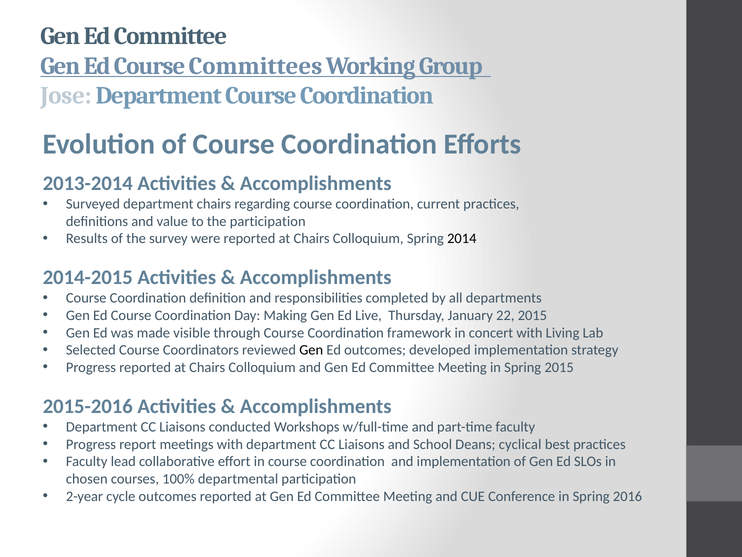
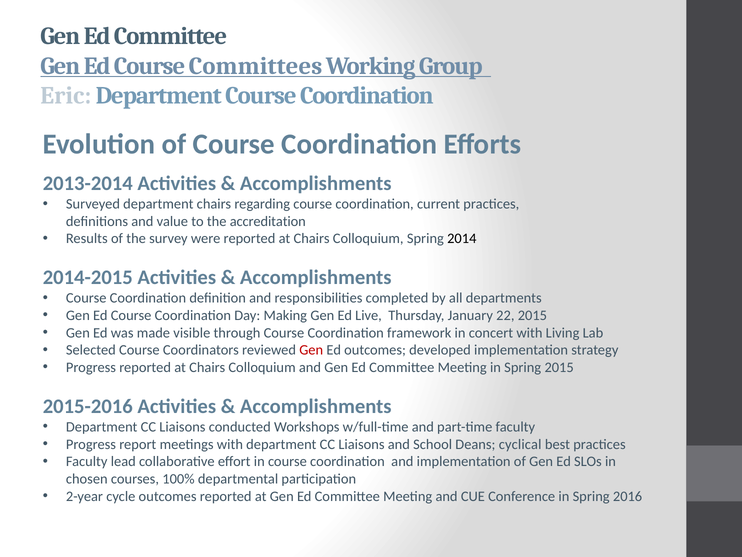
Jose: Jose -> Eric (66, 96)
the participation: participation -> accreditation (268, 221)
Gen colour: black -> red (311, 350)
